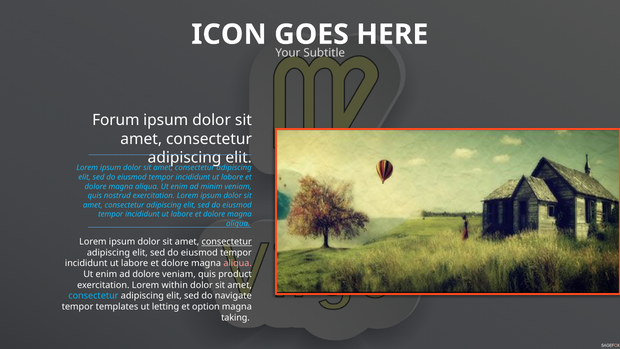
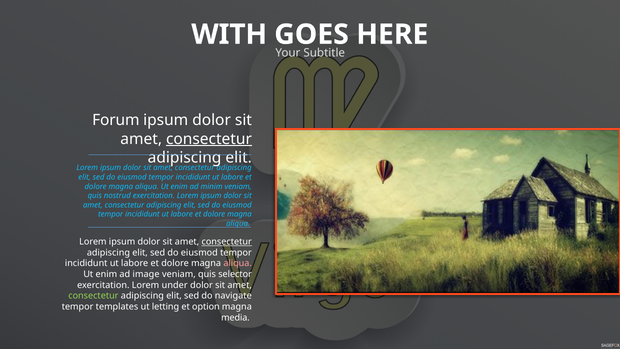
ICON: ICON -> WITH (229, 34)
consectetur underline: none -> present (209, 139)
ad dolore: dolore -> image (146, 274)
product: product -> selector (235, 274)
within: within -> under (175, 285)
consectetur colour: light blue -> light green (93, 296)
taking: taking -> media (235, 317)
